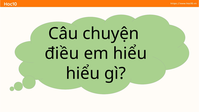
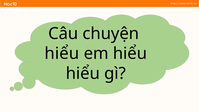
điều: điều -> hiểu (62, 53)
